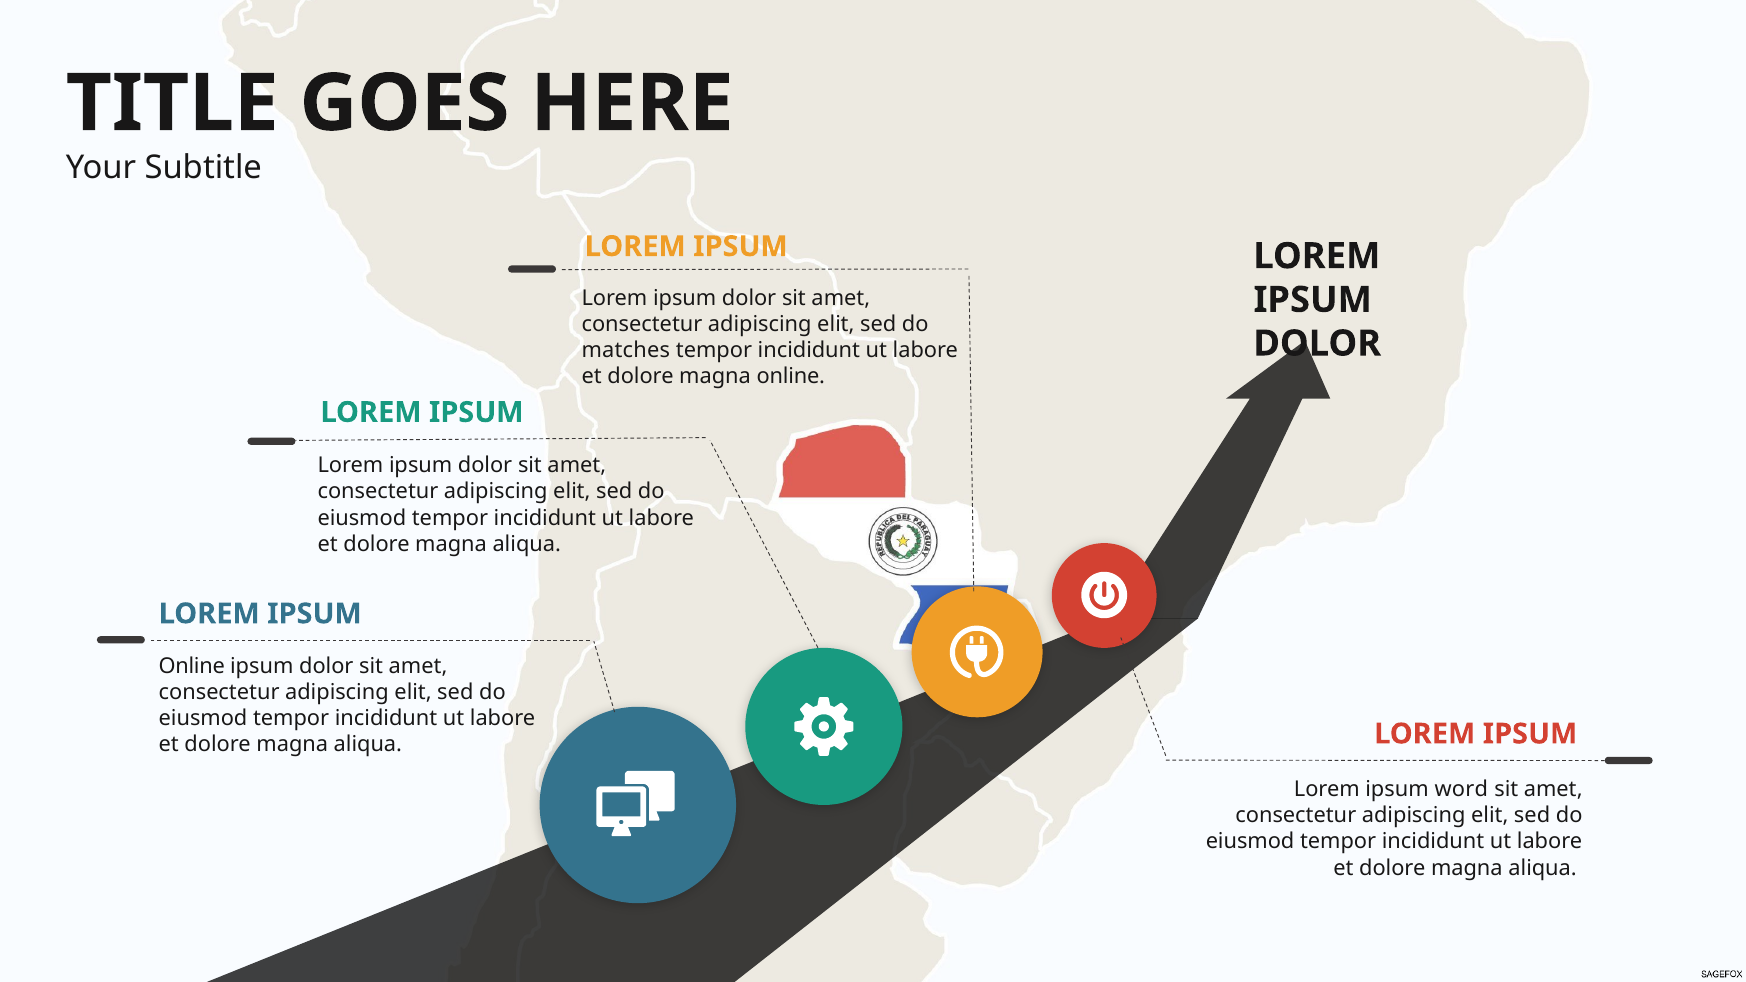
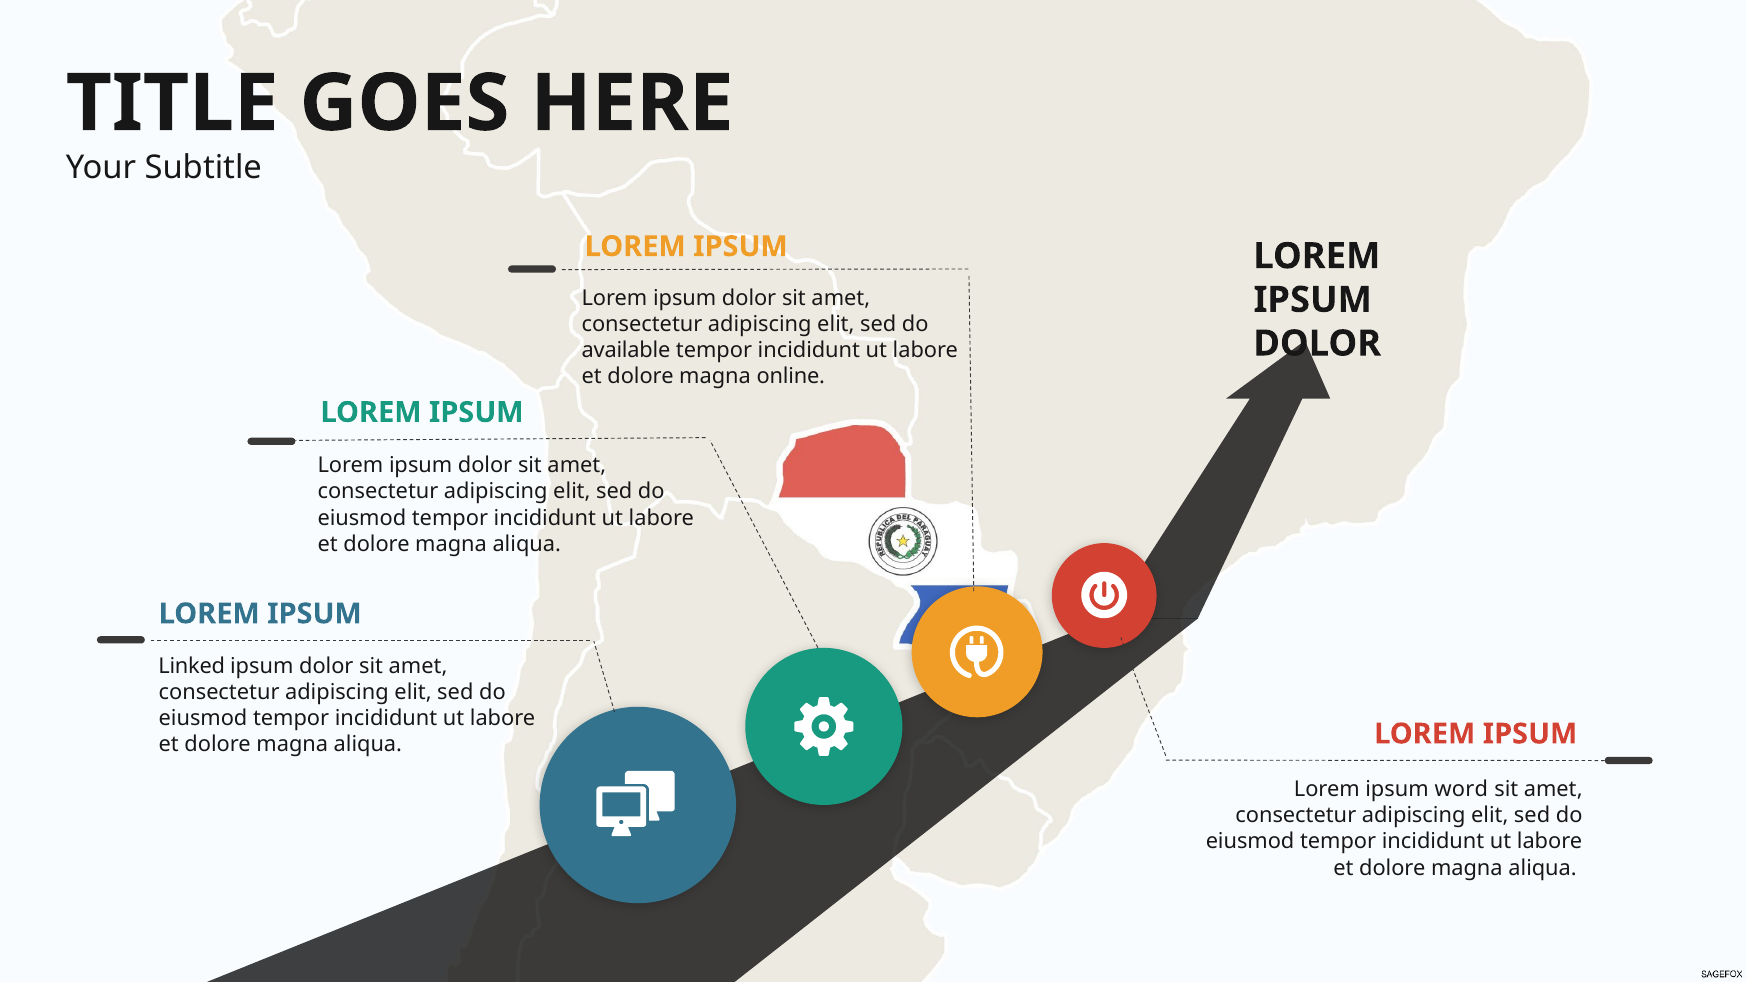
matches: matches -> available (626, 350)
Online: Online -> Linked (192, 666)
